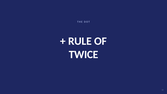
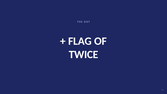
RULE: RULE -> FLAG (80, 41)
